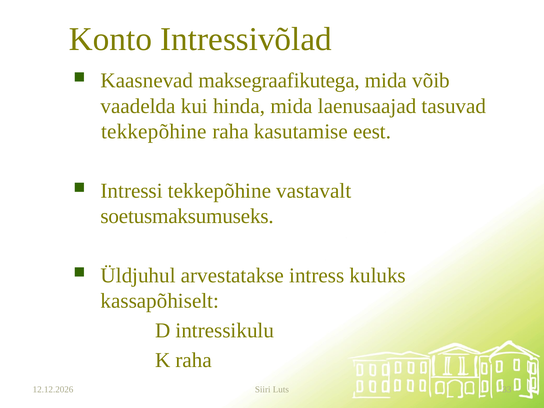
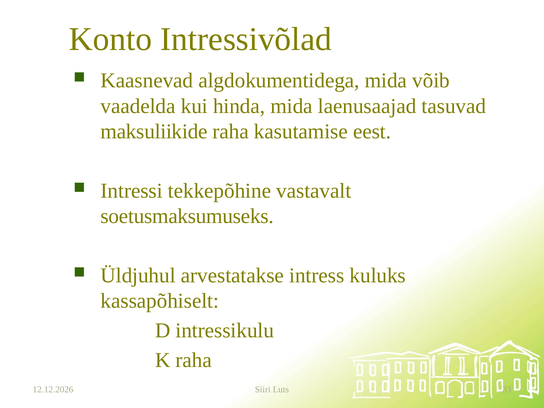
maksegraafikutega: maksegraafikutega -> algdokumentidega (279, 81)
tekkepõhine: tekkepõhine -> maksuliikide (154, 131)
